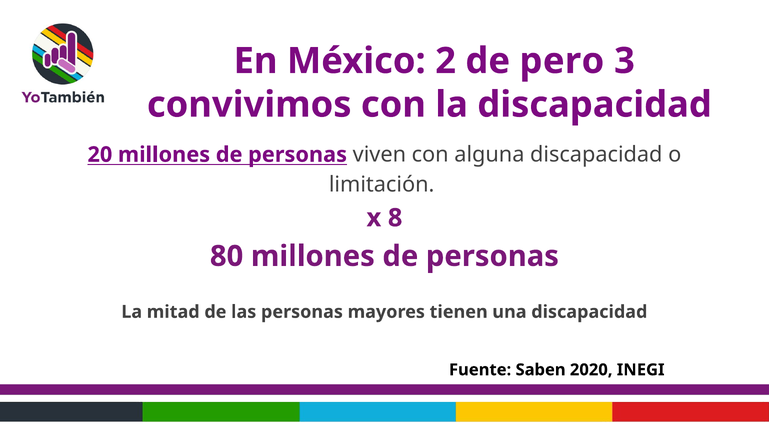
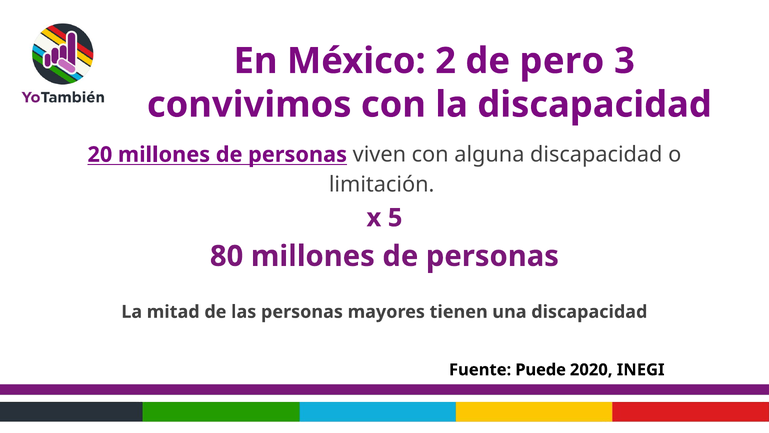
8: 8 -> 5 (395, 218)
Saben: Saben -> Puede (541, 369)
